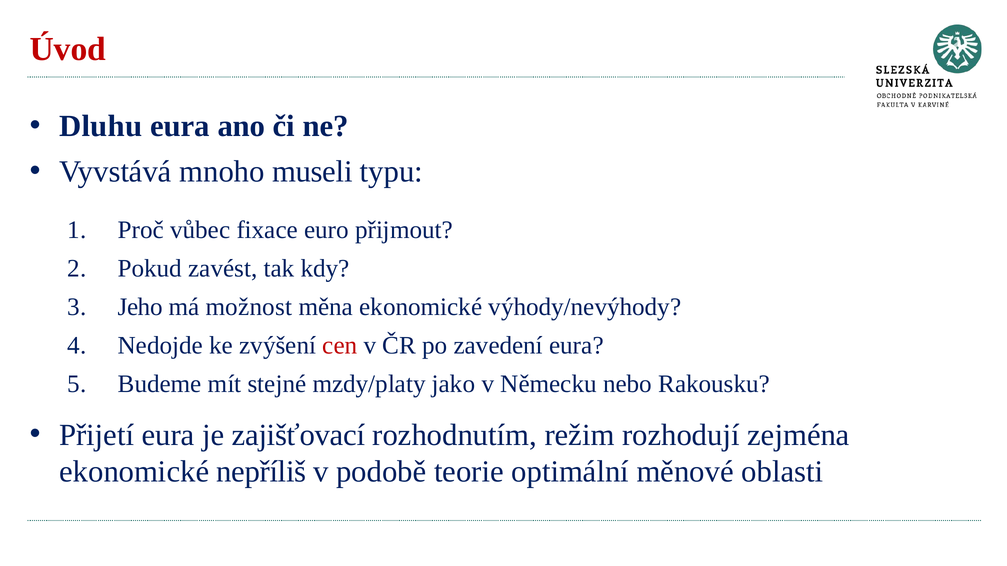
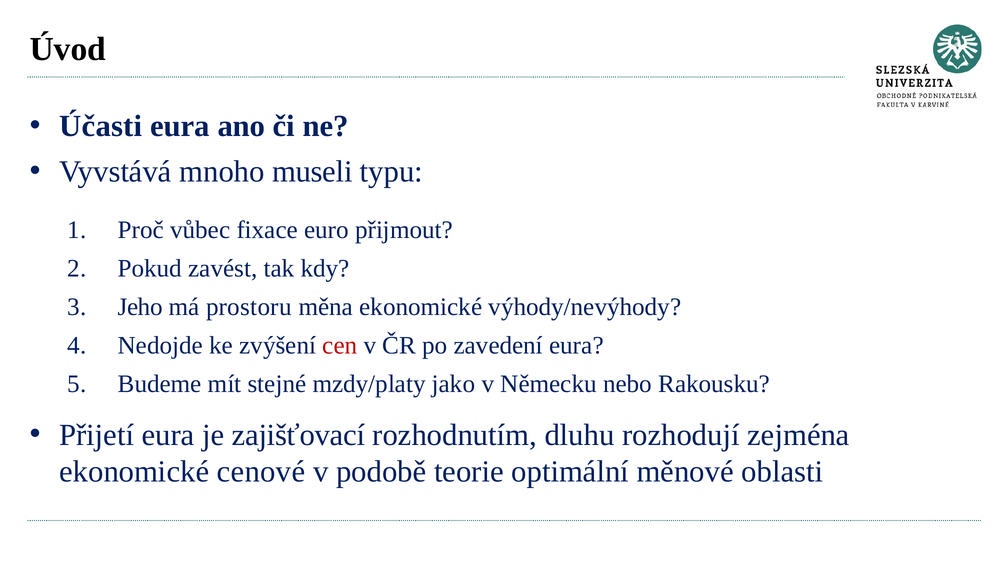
Úvod colour: red -> black (68, 49)
Dluhu: Dluhu -> Účasti (101, 126)
možnost: možnost -> prostoru (249, 307)
režim: režim -> dluhu (580, 435)
nepříliš: nepříliš -> cenové (261, 472)
